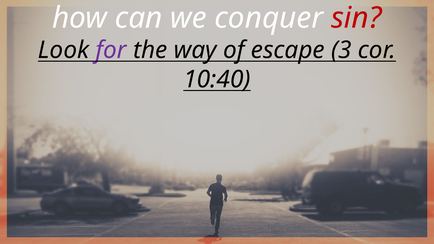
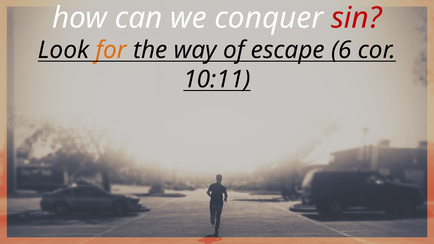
for colour: purple -> orange (111, 50)
3: 3 -> 6 (341, 50)
10:40: 10:40 -> 10:11 (217, 79)
